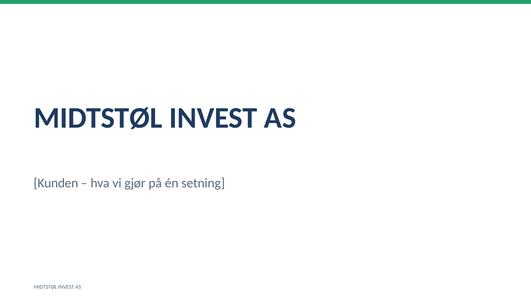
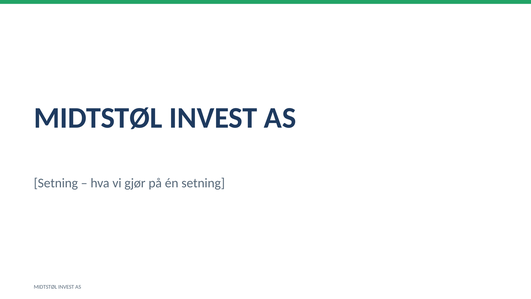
Kunden: Kunden -> Setning (56, 183)
